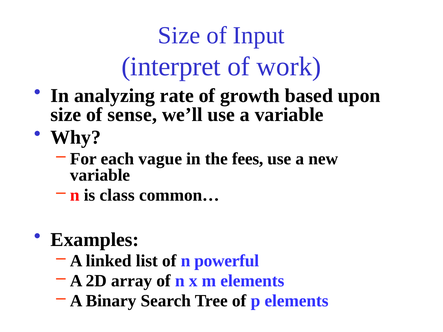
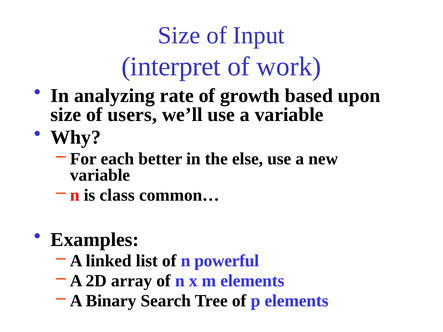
sense: sense -> users (132, 115)
vague: vague -> better (160, 159)
fees: fees -> else (248, 159)
